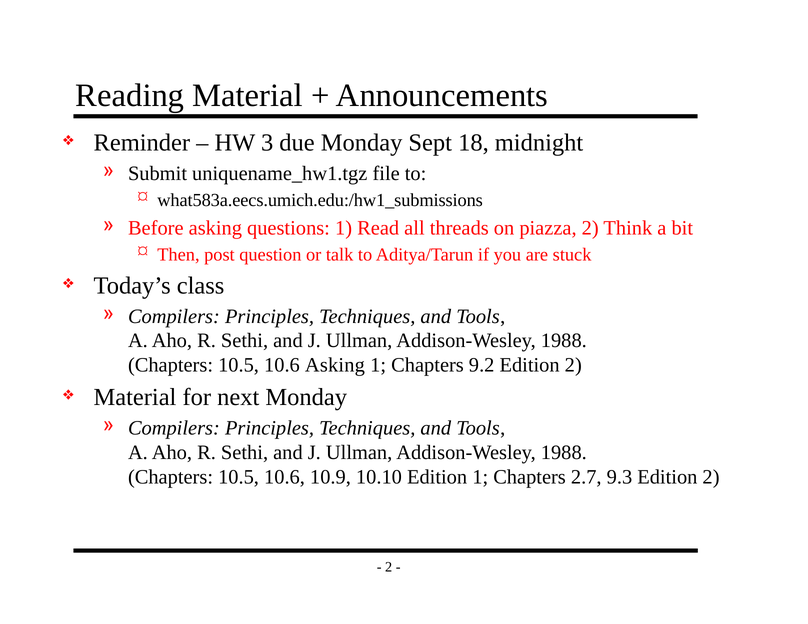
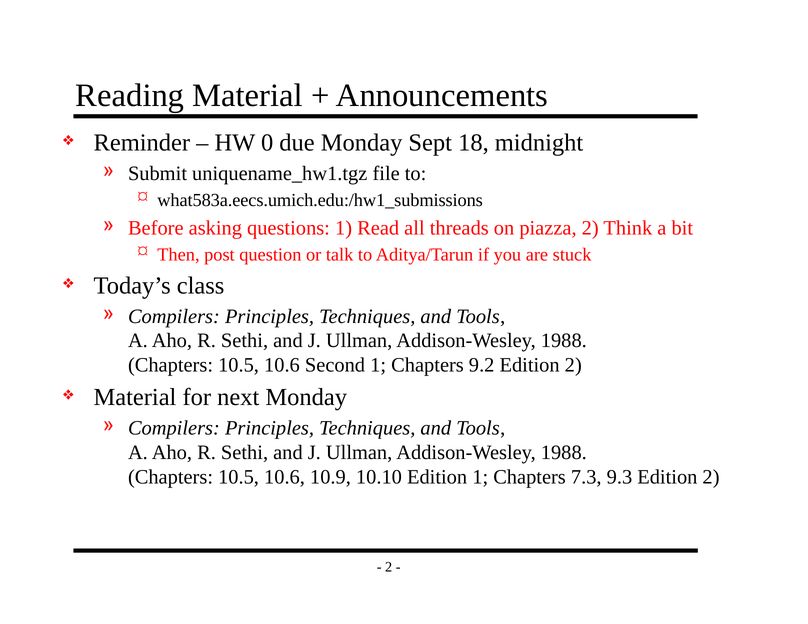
3: 3 -> 0 (267, 143)
10.6 Asking: Asking -> Second (335, 365)
2.7: 2.7 -> 7.3 (586, 477)
